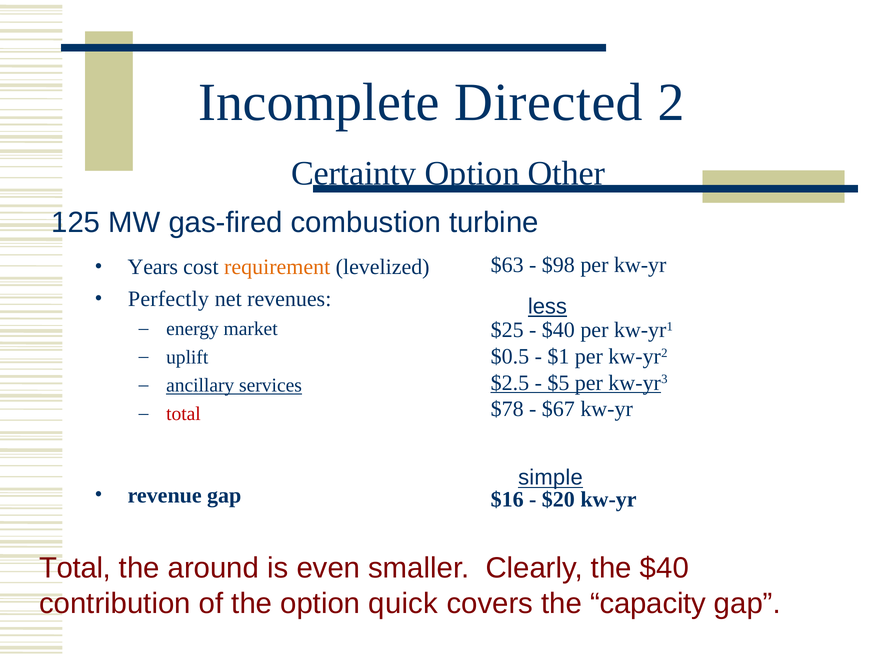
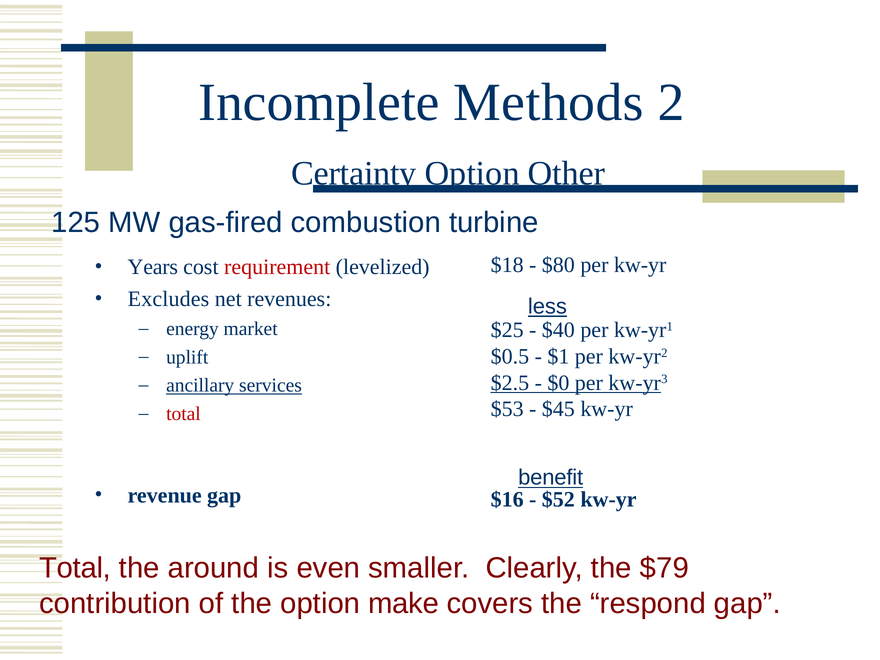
Directed: Directed -> Methods (549, 102)
$63: $63 -> $18 (507, 265)
$98: $98 -> $80 (558, 265)
requirement colour: orange -> red (277, 267)
Perfectly: Perfectly -> Excludes (168, 299)
$5: $5 -> $0 (558, 383)
$78: $78 -> $53 (507, 409)
$67: $67 -> $45 (558, 409)
simple: simple -> benefit (551, 478)
$20: $20 -> $52 (558, 499)
the $40: $40 -> $79 (664, 568)
quick: quick -> make (404, 604)
capacity: capacity -> respond (648, 604)
